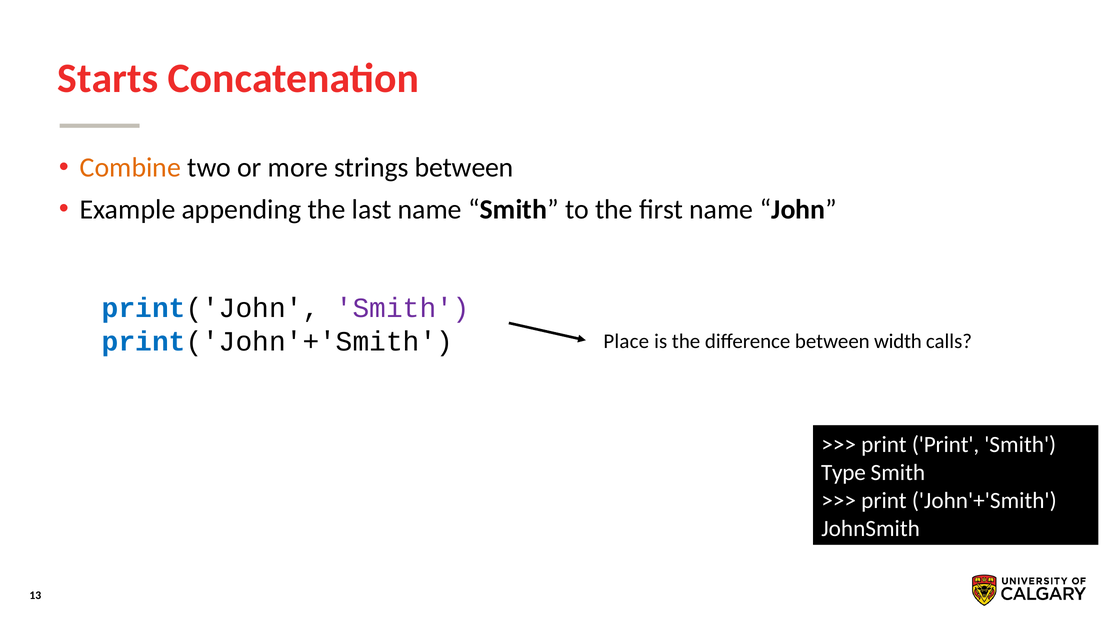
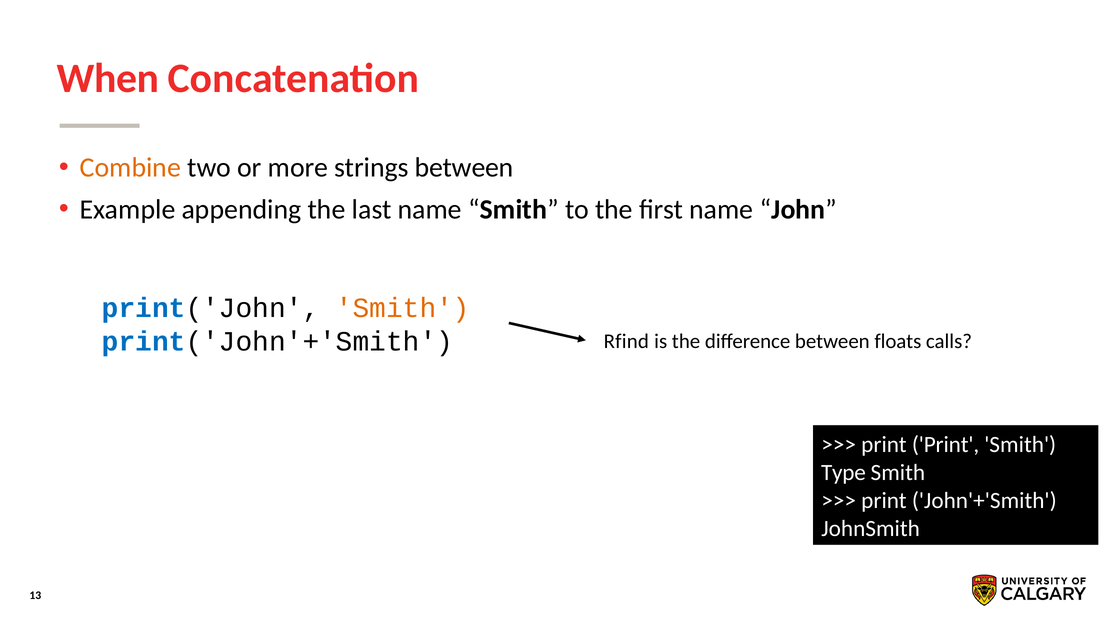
Starts: Starts -> When (108, 78)
Smith colour: purple -> orange (403, 308)
Place: Place -> Rfind (626, 341)
width: width -> floats (898, 341)
